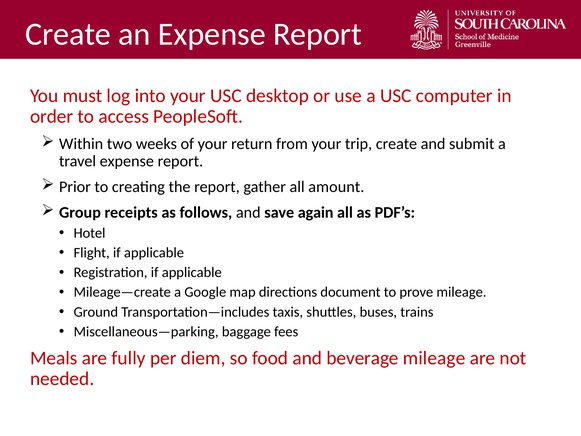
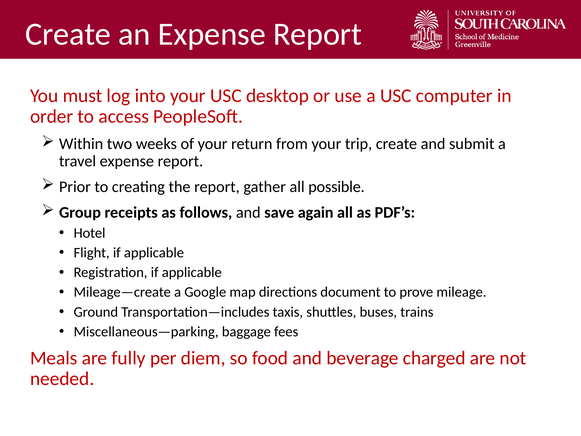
amount: amount -> possible (337, 187)
beverage mileage: mileage -> charged (434, 358)
